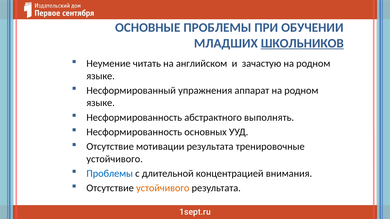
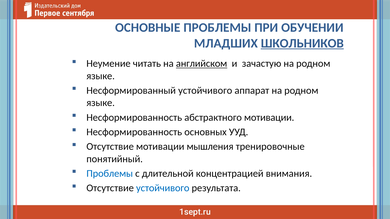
английском underline: none -> present (202, 64)
Несформированный упражнения: упражнения -> устойчивого (205, 91)
абстрактного выполнять: выполнять -> мотивации (269, 118)
мотивации результата: результата -> мышления (210, 147)
устойчивого: устойчивого -> понятийный (115, 159)
устойчивого colour: orange -> blue (163, 188)
